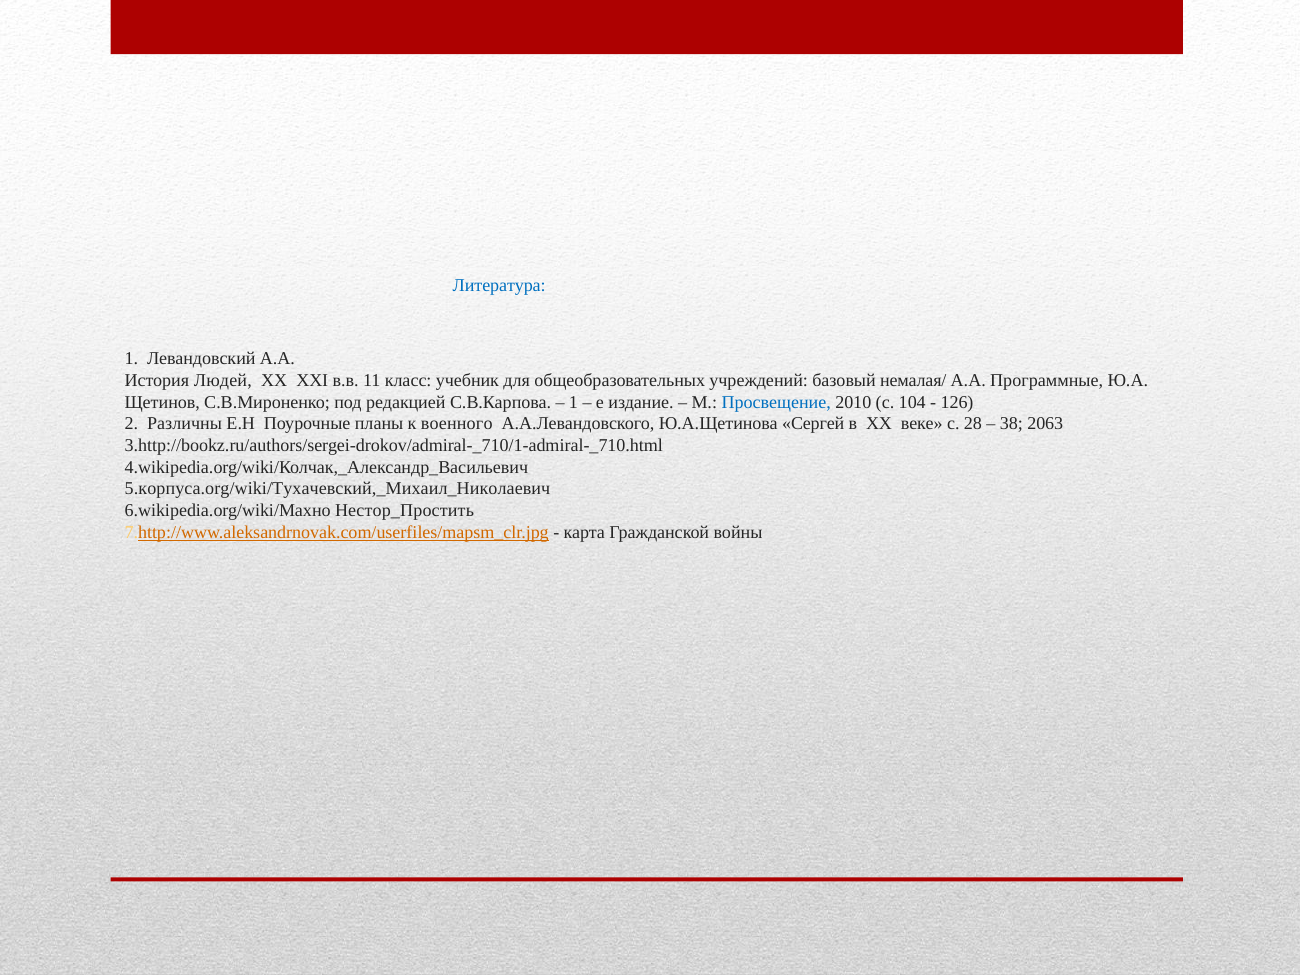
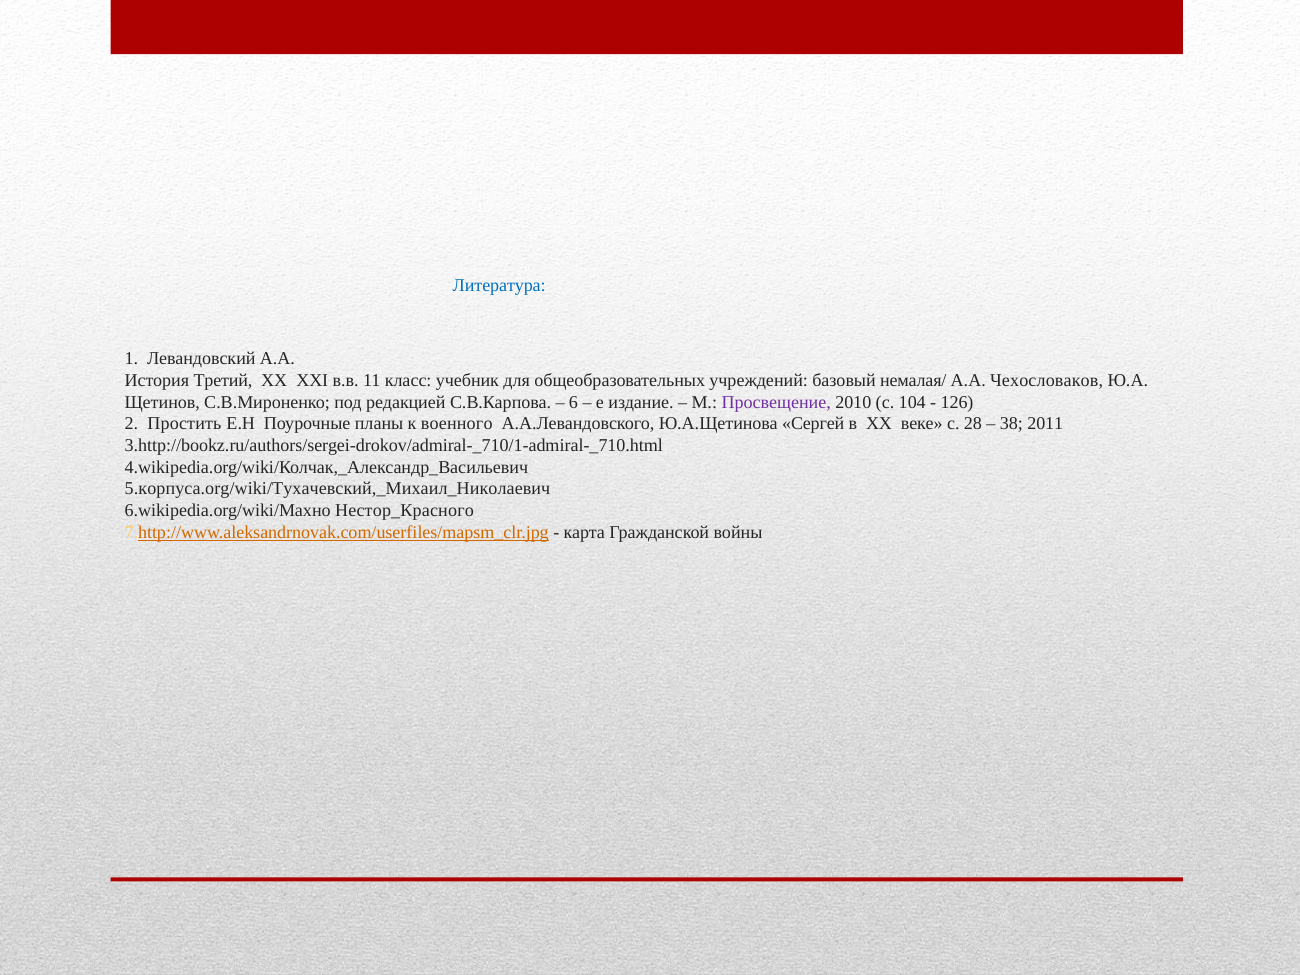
Людей: Людей -> Третий (223, 380)
Программные: Программные -> Чехословаков (1047, 380)
1: 1 -> 6 (573, 402)
Просвещение colour: blue -> purple (776, 402)
Различны: Различны -> Простить (184, 424)
2063: 2063 -> 2011 (1045, 424)
Нестор_Простить: Нестор_Простить -> Нестор_Красного (405, 511)
